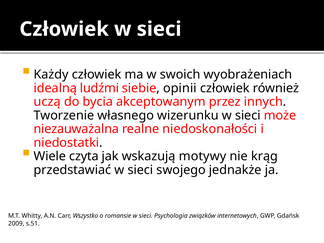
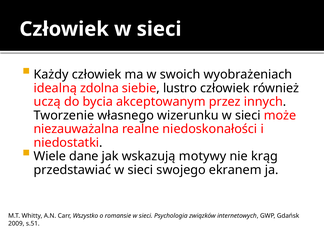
ludźmi: ludźmi -> zdolna (99, 88)
opinii: opinii -> lustro (180, 88)
czyta: czyta -> dane (84, 156)
jednakże: jednakże -> ekranem (235, 170)
